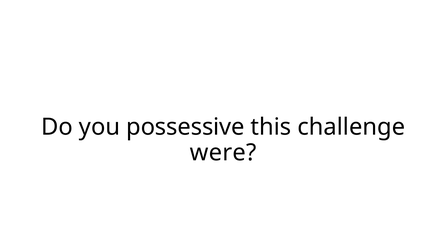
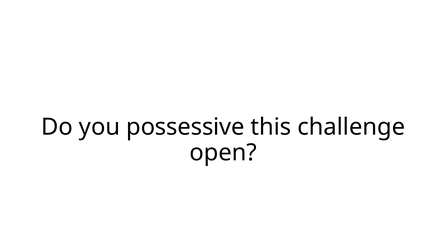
were: were -> open (223, 153)
